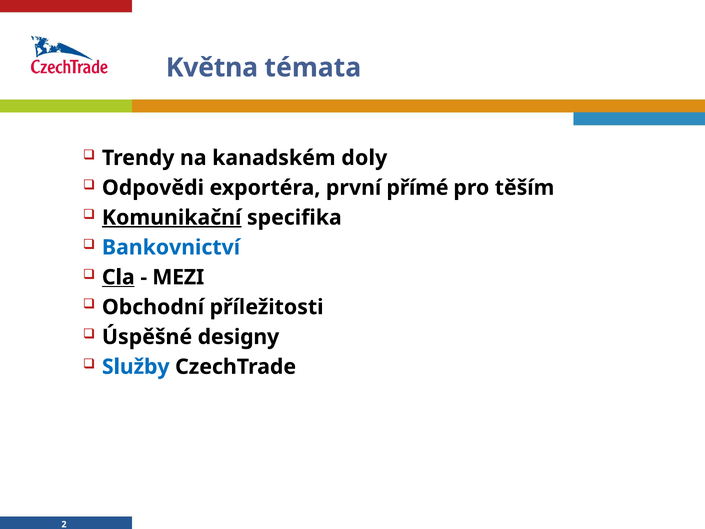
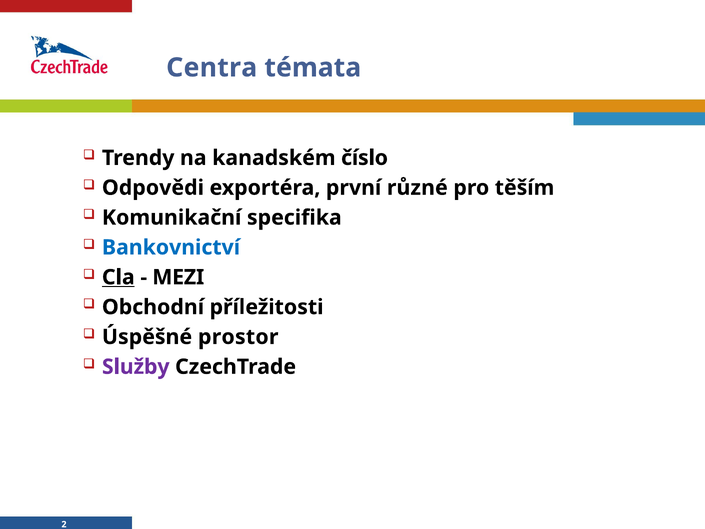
Května: Května -> Centra (212, 68)
doly: doly -> číslo (365, 158)
přímé: přímé -> různé (417, 188)
Komunikační underline: present -> none (172, 218)
designy: designy -> prostor (238, 337)
Služby colour: blue -> purple (136, 367)
